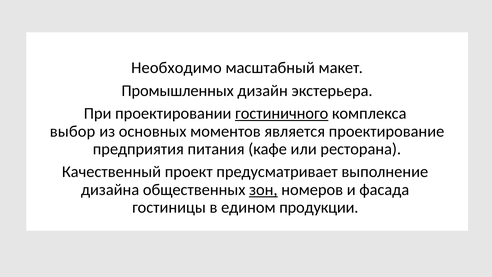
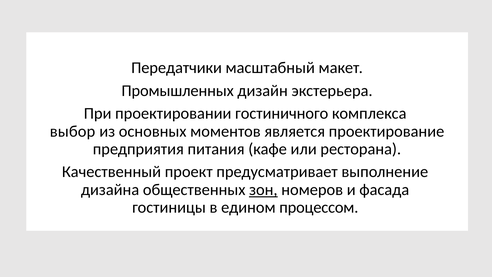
Необходимо: Необходимо -> Передатчики (177, 68)
гостиничного underline: present -> none (282, 113)
продукции: продукции -> процессом (319, 207)
